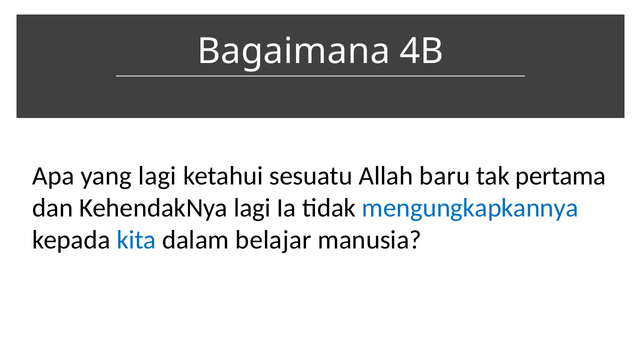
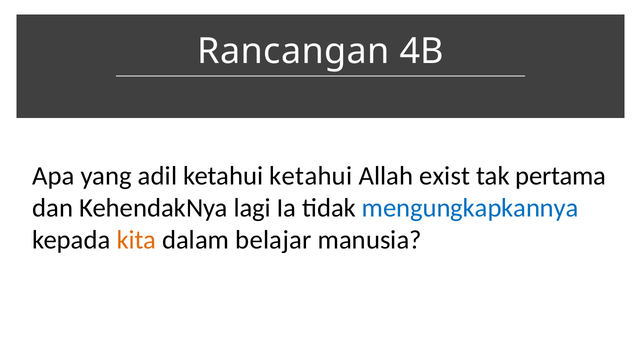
Bagaimana: Bagaimana -> Rancangan (294, 51)
yang lagi: lagi -> adil (157, 176)
ketahui sesuatu: sesuatu -> ketahui (311, 176)
baru: baru -> exist (445, 176)
kita colour: blue -> orange (136, 240)
